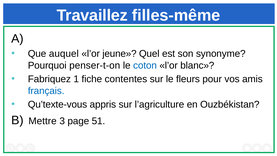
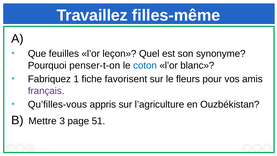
auquel: auquel -> feuilles (64, 54)
jeune: jeune -> leçon (119, 54)
contentes: contentes -> favorisent (126, 79)
français colour: blue -> purple (46, 91)
Qu’texte-vous: Qu’texte-vous -> Qu’ﬁlles-vous (57, 104)
